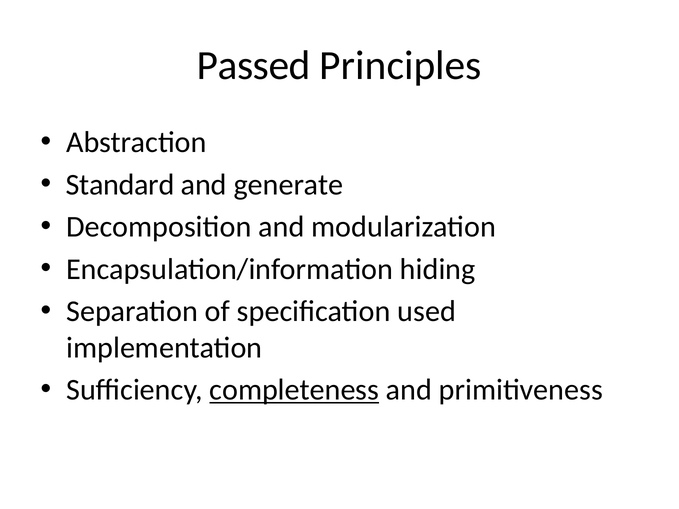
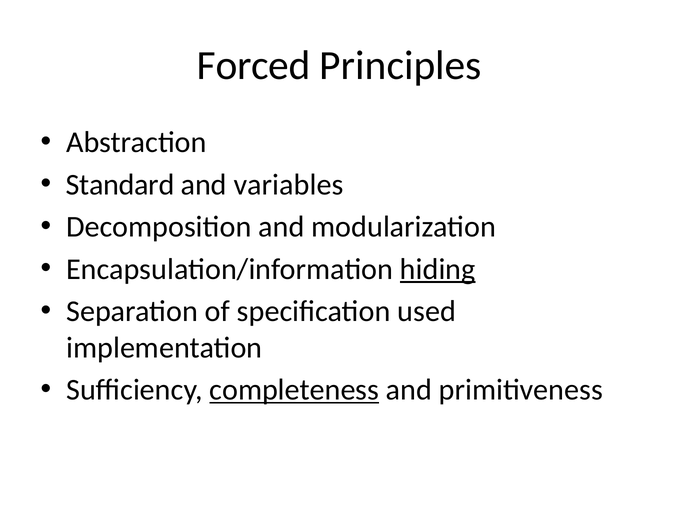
Passed: Passed -> Forced (254, 66)
generate: generate -> variables (288, 185)
hiding underline: none -> present (438, 269)
